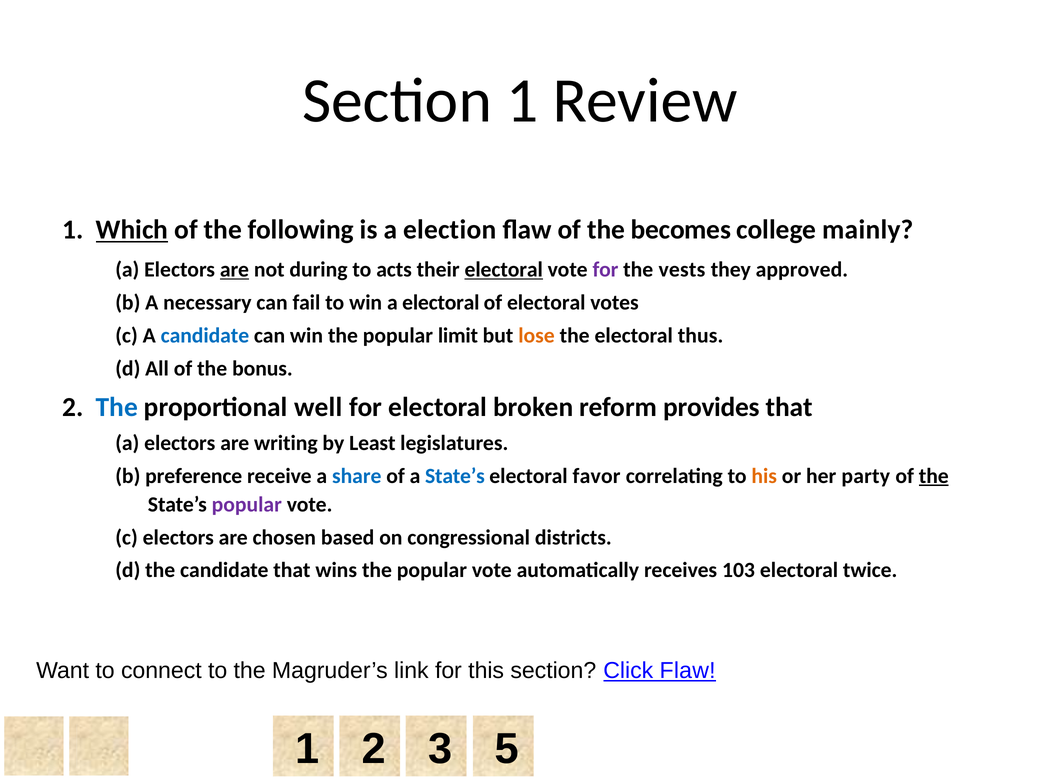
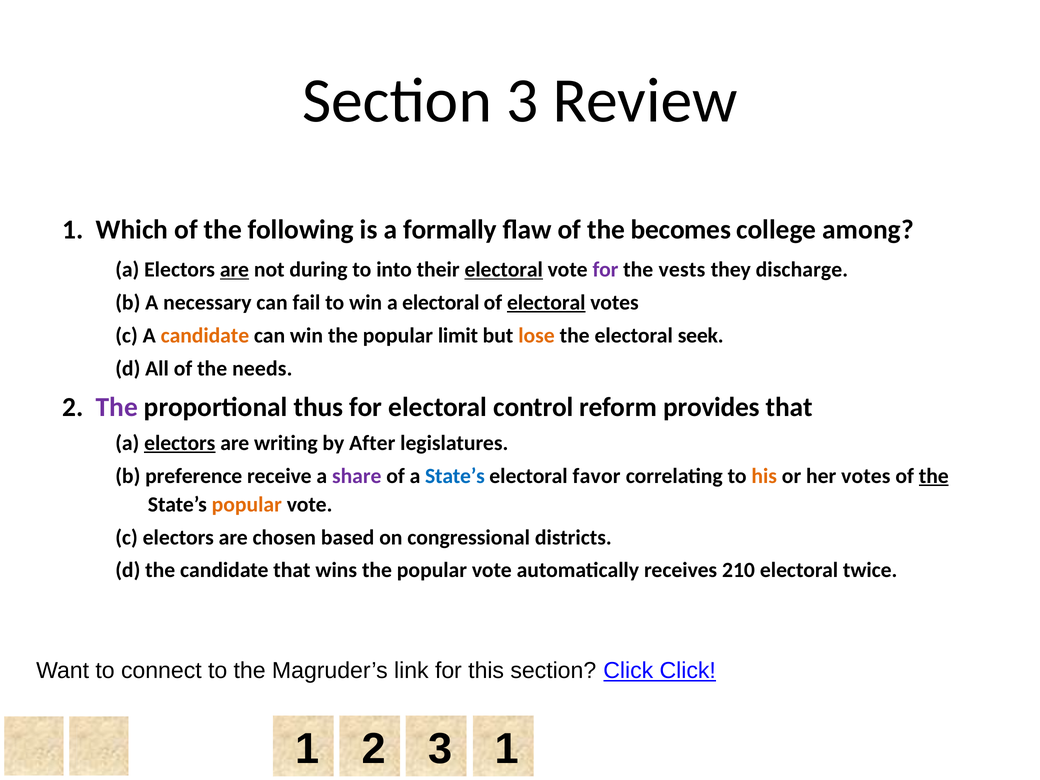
Section 1: 1 -> 3 (522, 101)
Which underline: present -> none (132, 230)
election: election -> formally (450, 230)
mainly: mainly -> among (868, 230)
acts: acts -> into (394, 270)
approved: approved -> discharge (802, 270)
electoral underline: none -> present (546, 303)
candidate colour: blue -> orange (205, 335)
thus: thus -> seek (701, 335)
bonus: bonus -> needs (262, 368)
The colour: blue -> purple (117, 407)
well: well -> thus (319, 407)
broken: broken -> control (533, 407)
electors underline: none -> present (180, 443)
Least: Least -> After (372, 443)
share colour: blue -> purple (357, 476)
her party: party -> votes (866, 476)
popular colour: purple -> orange (247, 504)
103: 103 -> 210 (739, 570)
Flaw: Flaw -> Click (688, 671)
5: 5 -> 1 (507, 749)
